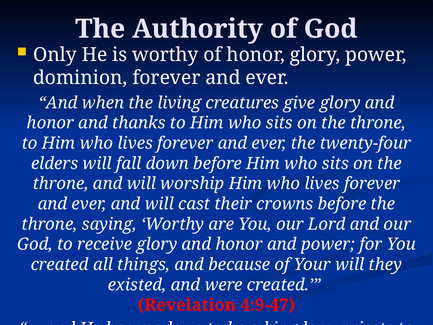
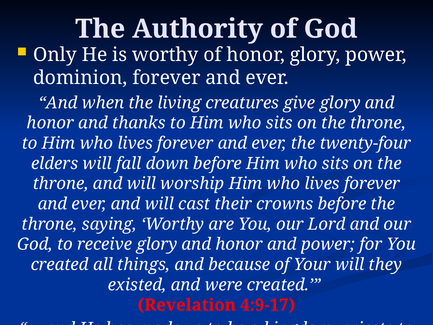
4:9-47: 4:9-47 -> 4:9-17 (268, 305)
